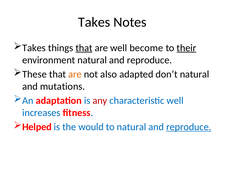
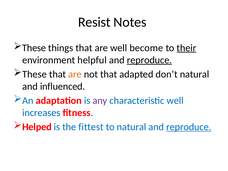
Takes: Takes -> Resist (94, 22)
Takes: Takes -> These (34, 48)
that underline: present -> none (84, 48)
environment natural: natural -> helpful (92, 60)
reproduce underline: none -> present (149, 60)
not also: also -> that (109, 74)
mutations: mutations -> influenced (63, 86)
any colour: red -> purple (100, 101)
would: would -> fittest (91, 127)
